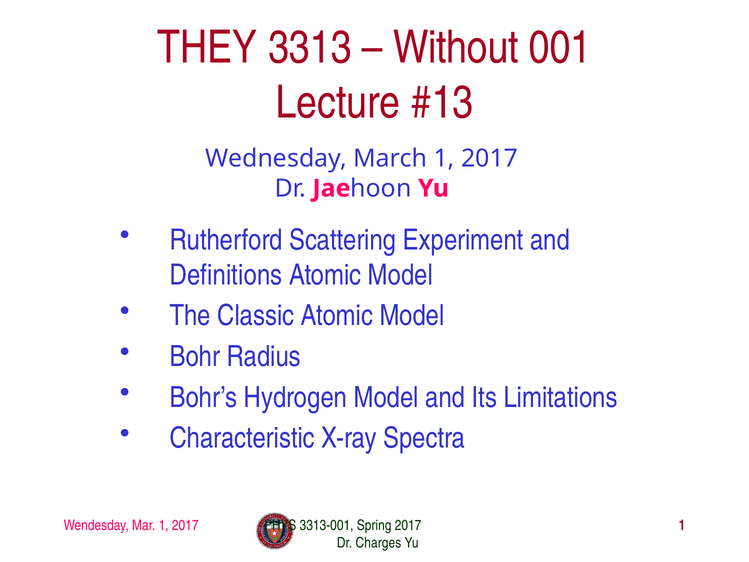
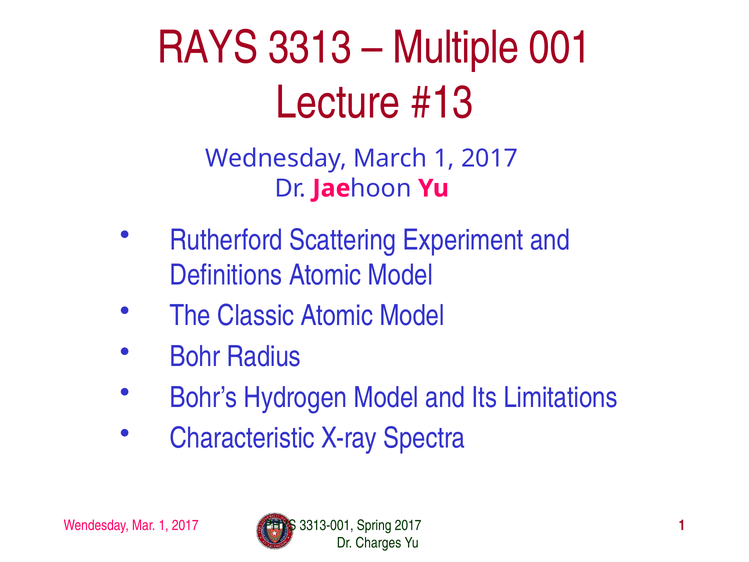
THEY: THEY -> RAYS (208, 48)
Without: Without -> Multiple (456, 48)
